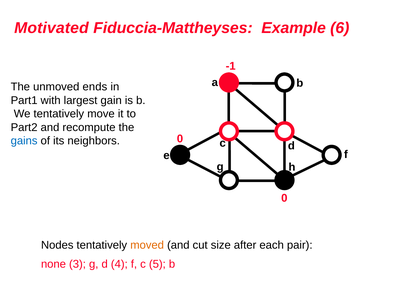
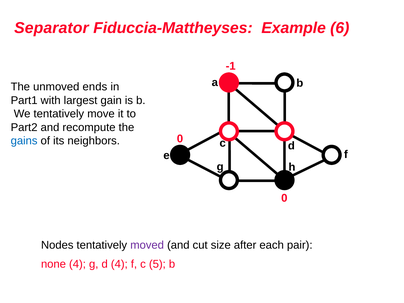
Motivated: Motivated -> Separator (51, 28)
moved colour: orange -> purple (147, 245)
none 3: 3 -> 4 (77, 264)
